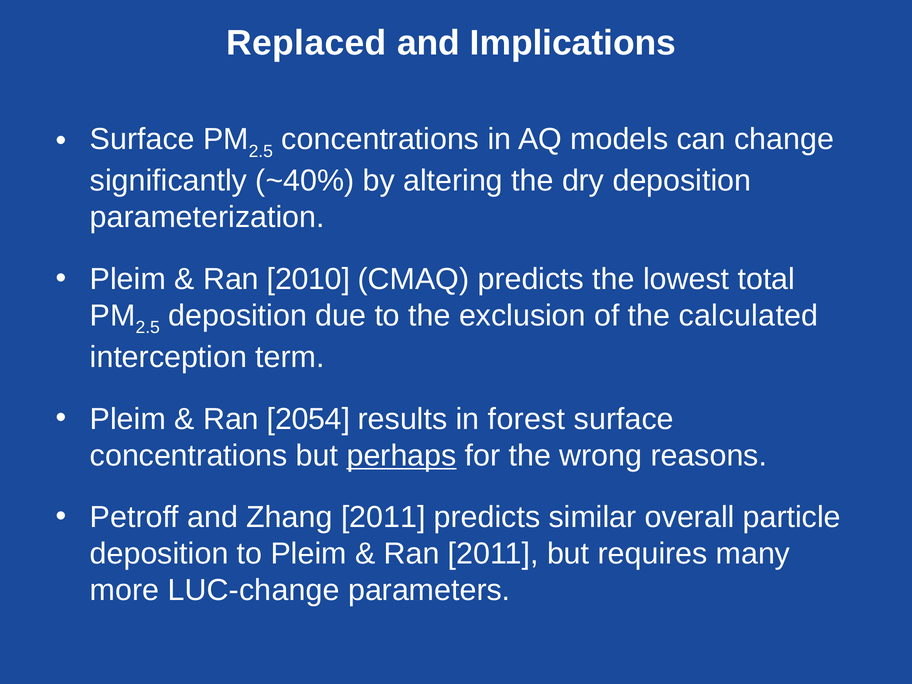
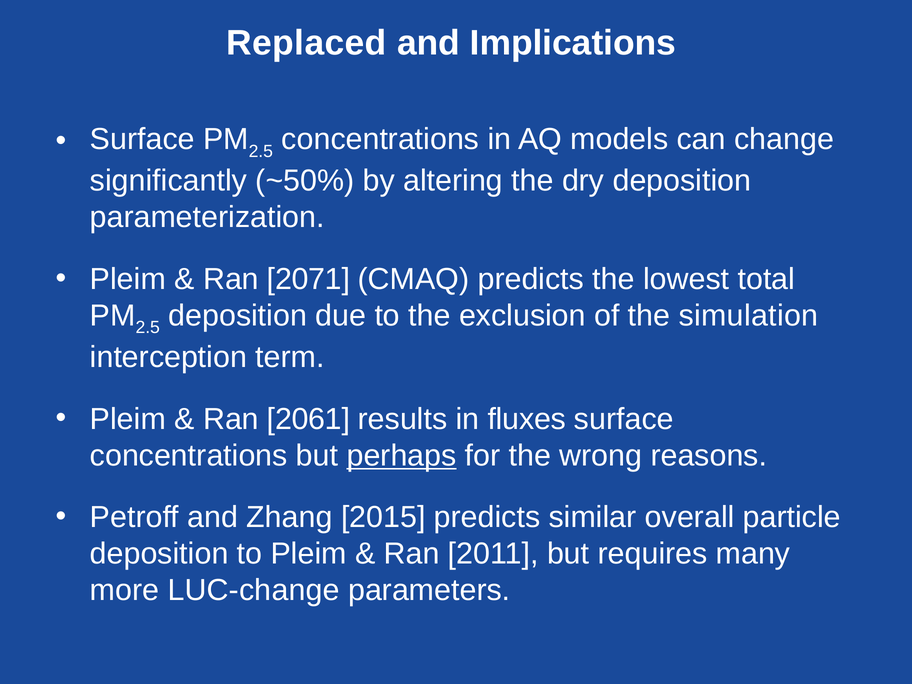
~40%: ~40% -> ~50% (305, 181)
2010: 2010 -> 2071 (308, 279)
calculated: calculated -> simulation (749, 316)
2054: 2054 -> 2061 (308, 419)
forest: forest -> fluxes (527, 419)
Zhang 2011: 2011 -> 2015 (383, 517)
